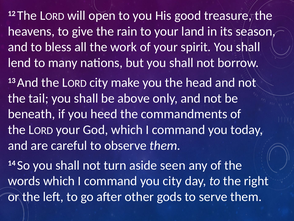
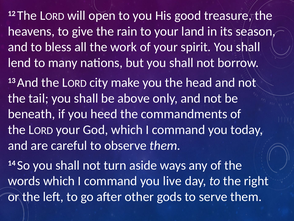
seen: seen -> ways (173, 165)
you city: city -> live (172, 181)
